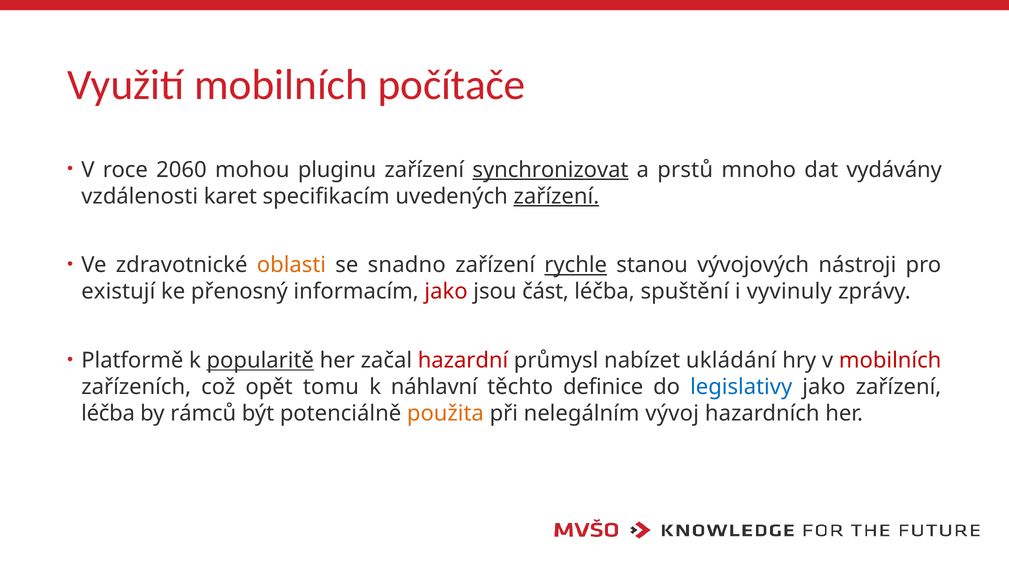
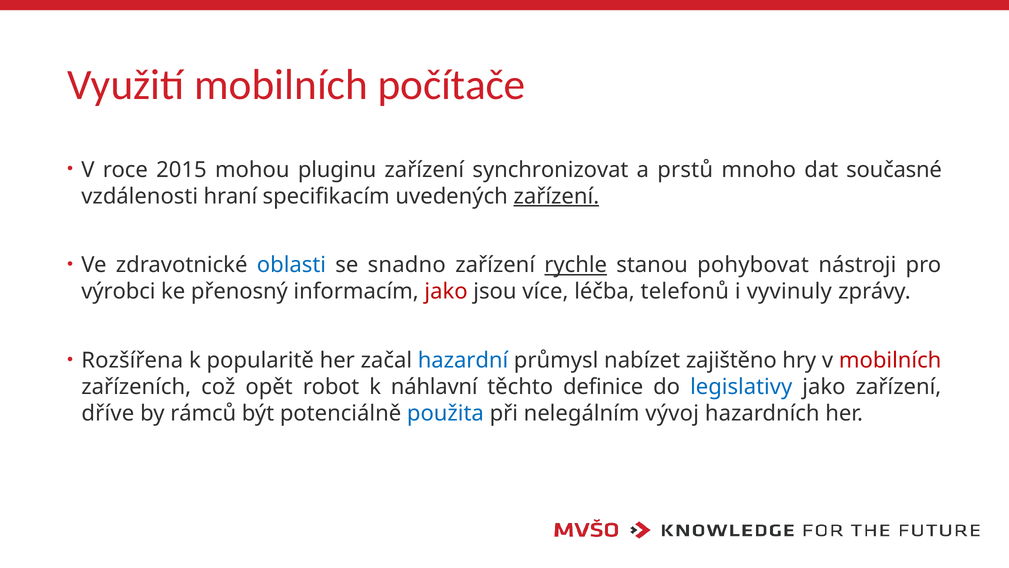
2060: 2060 -> 2015 (181, 170)
synchronizovat underline: present -> none (550, 170)
vydávány: vydávány -> současné (894, 170)
karet: karet -> hraní (230, 196)
oblasti colour: orange -> blue (291, 265)
vývojových: vývojových -> pohybovat (753, 265)
existují: existují -> výrobci (118, 291)
část: část -> více (545, 291)
spuštění: spuštění -> telefonů (685, 291)
Platformě: Platformě -> Rozšířena (132, 360)
popularitě underline: present -> none (260, 360)
hazardní colour: red -> blue (463, 360)
ukládání: ukládání -> zajištěno (731, 360)
tomu: tomu -> robot (331, 387)
léčba: léčba -> dříve (108, 413)
použita colour: orange -> blue (445, 413)
